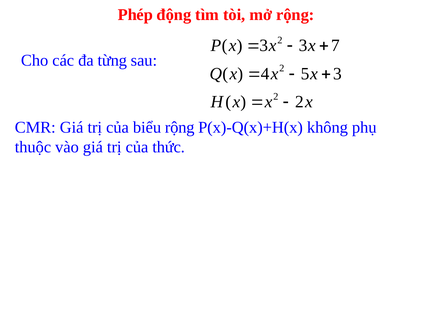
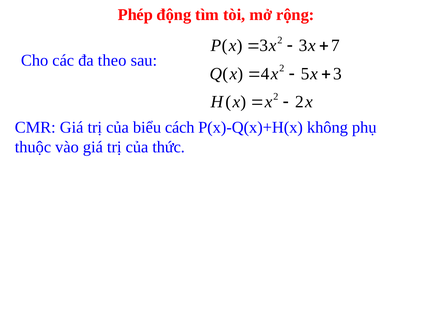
từng: từng -> theo (112, 60)
biểu rộng: rộng -> cách (180, 127)
